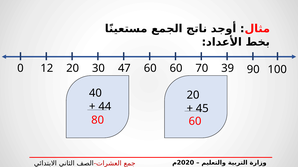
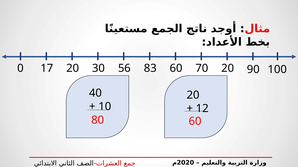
12: 12 -> 17 (47, 69)
47: 47 -> 56 (124, 69)
20 60: 60 -> 83 (150, 69)
70 39: 39 -> 20 (228, 69)
44: 44 -> 10 (105, 107)
45: 45 -> 12 (202, 109)
